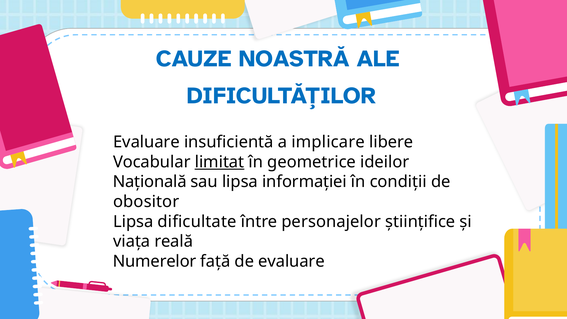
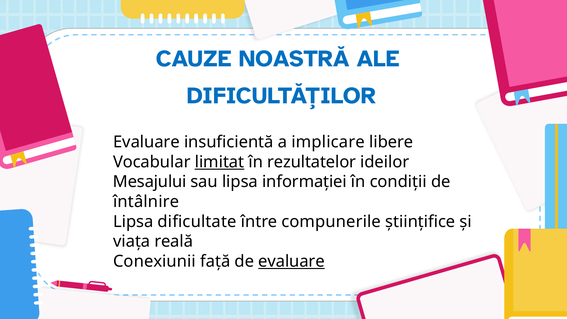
geometrice: geometrice -> rezultatelor (312, 162)
Națională: Națională -> Mesajului (150, 182)
obositor: obositor -> întâlnire (146, 202)
personajelor: personajelor -> compunerile (331, 221)
Numerelor: Numerelor -> Conexiunii (154, 261)
evaluare underline: none -> present (291, 261)
